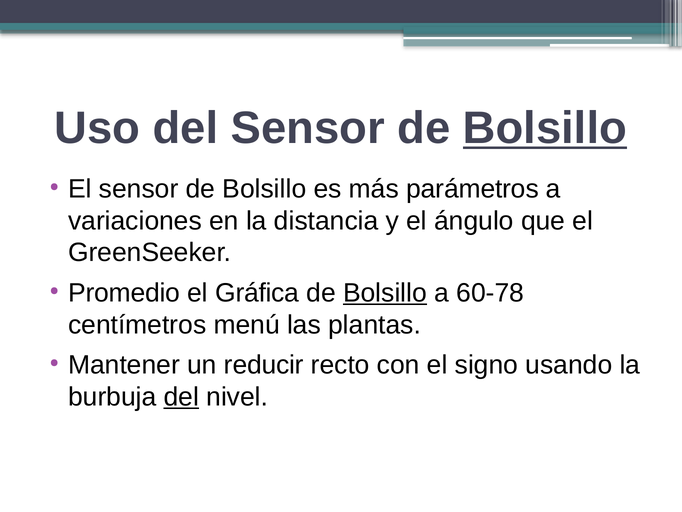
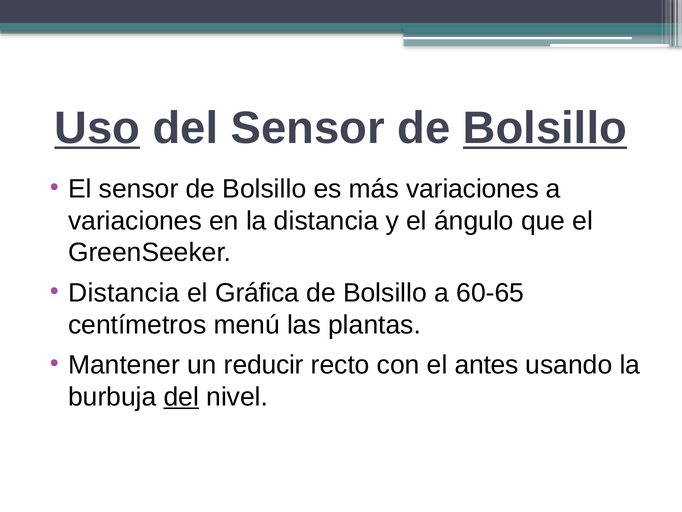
Uso underline: none -> present (97, 128)
más parámetros: parámetros -> variaciones (472, 189)
Promedio: Promedio -> Distancia (124, 293)
Bolsillo underline: present -> none (385, 293)
60-78: 60-78 -> 60-65 (490, 293)
signo: signo -> antes (487, 365)
